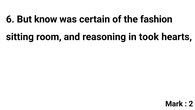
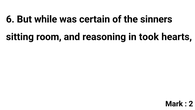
know: know -> while (46, 19)
fashion: fashion -> sinners (156, 19)
